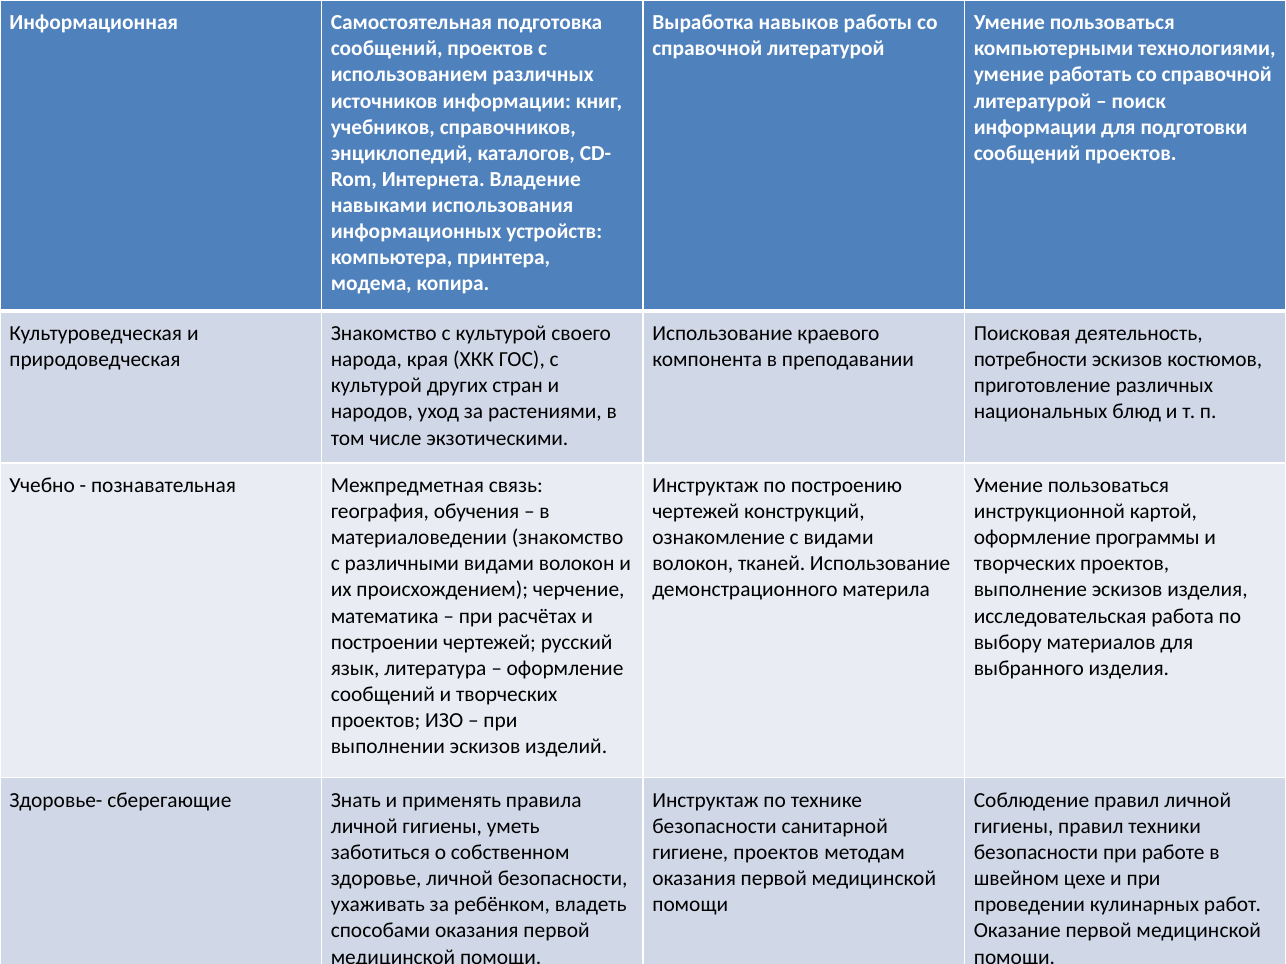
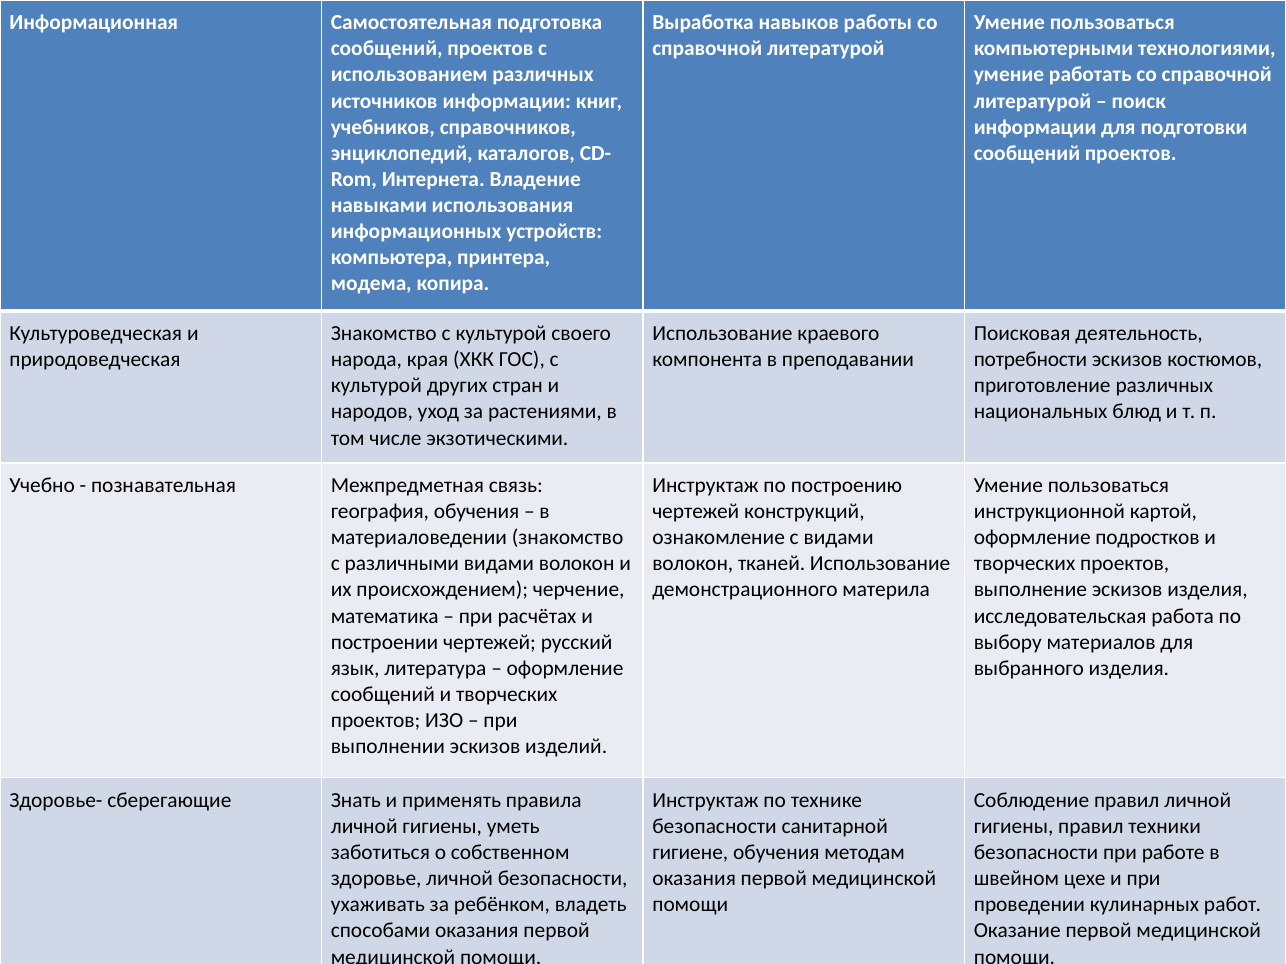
программы: программы -> подростков (1147, 538)
гигиене проектов: проектов -> обучения (776, 853)
